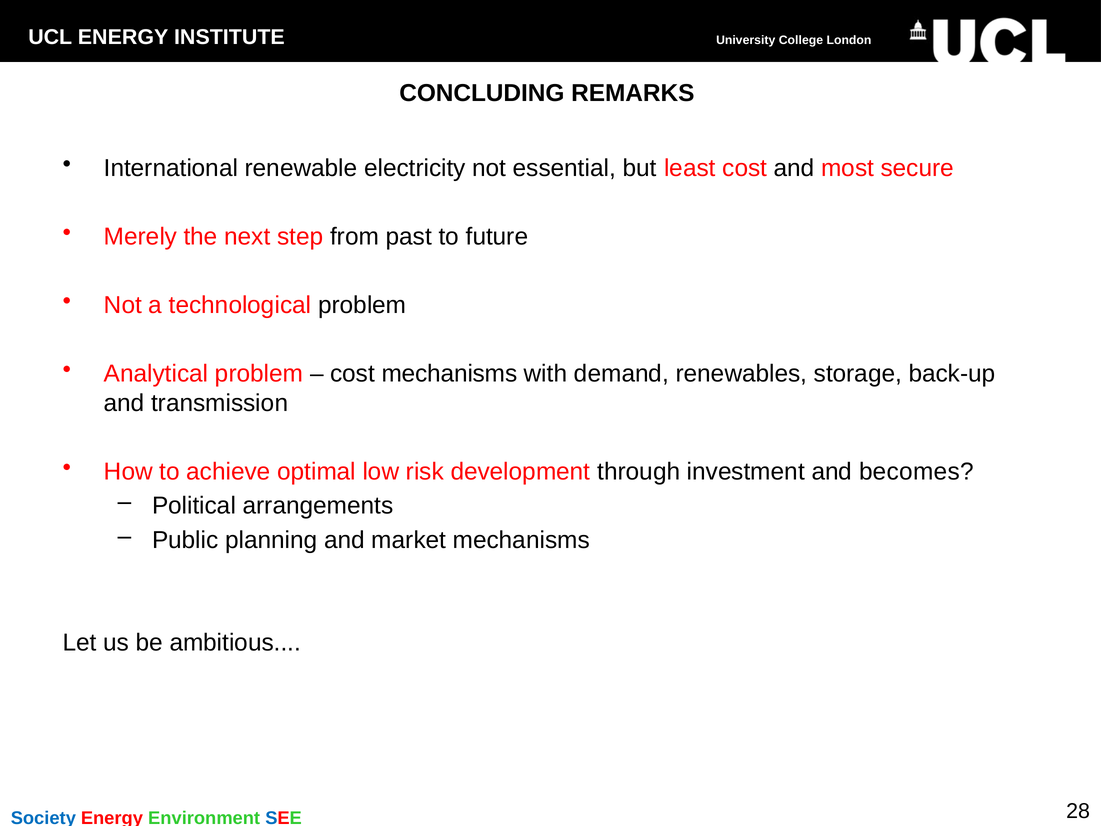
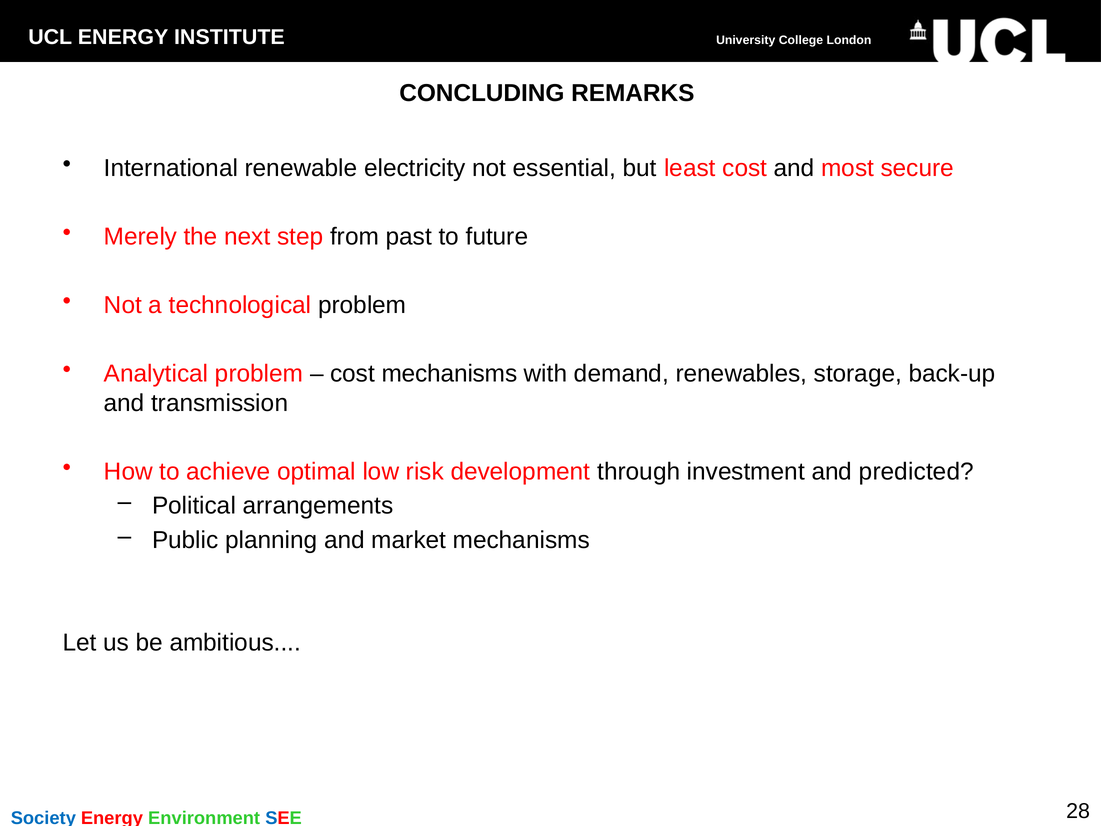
becomes: becomes -> predicted (916, 471)
